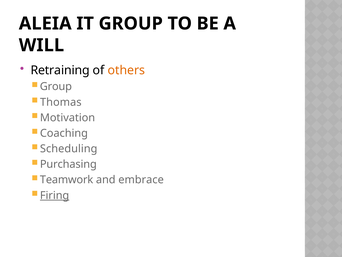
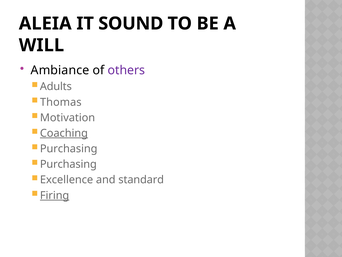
IT GROUP: GROUP -> SOUND (131, 23)
Retraining: Retraining -> Ambiance (60, 70)
others colour: orange -> purple (126, 70)
Group: Group -> Adults (56, 86)
Coaching underline: none -> present (64, 133)
Scheduling: Scheduling -> Purchasing (69, 148)
Teamwork: Teamwork -> Excellence (67, 180)
embrace: embrace -> standard (141, 180)
